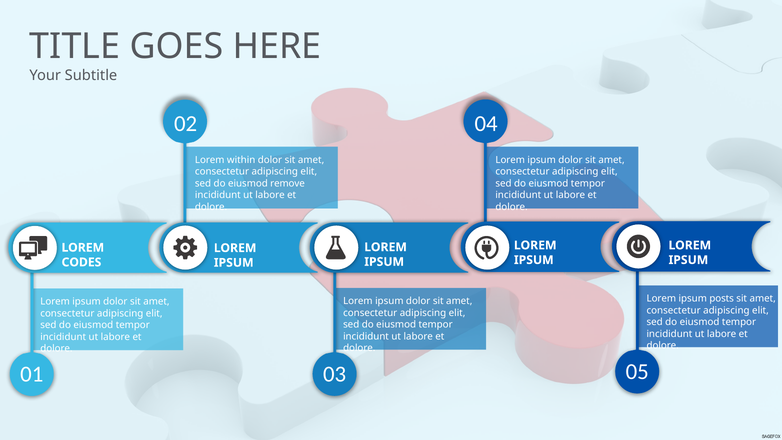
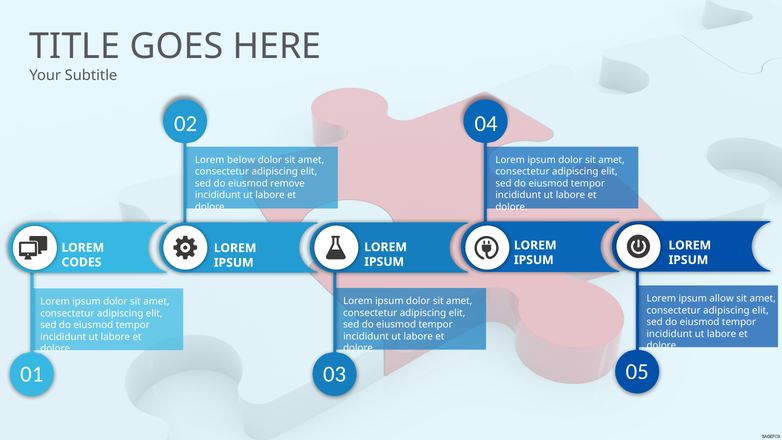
within: within -> below (241, 160)
posts: posts -> allow (722, 299)
